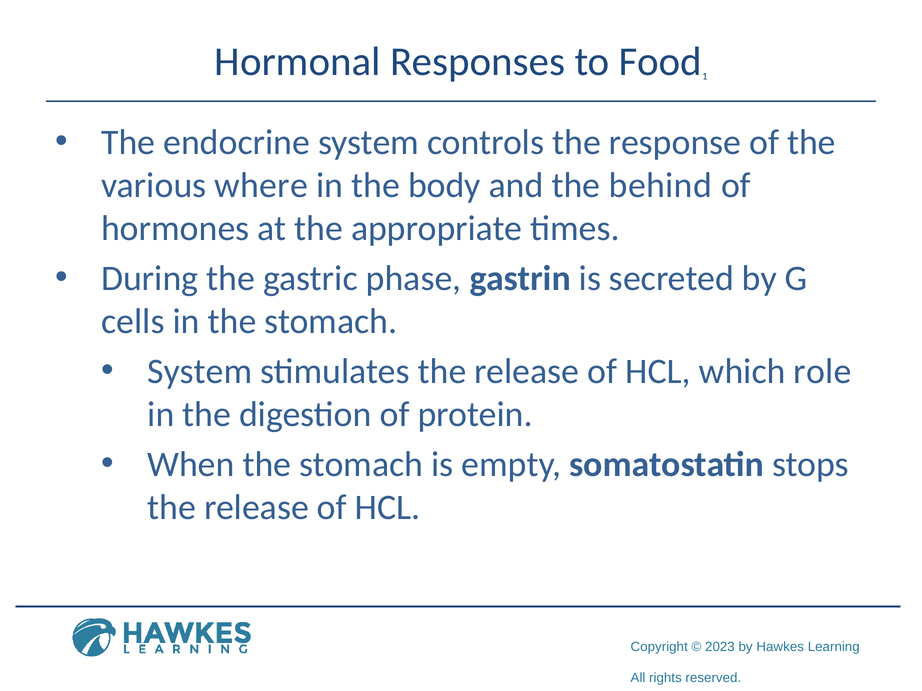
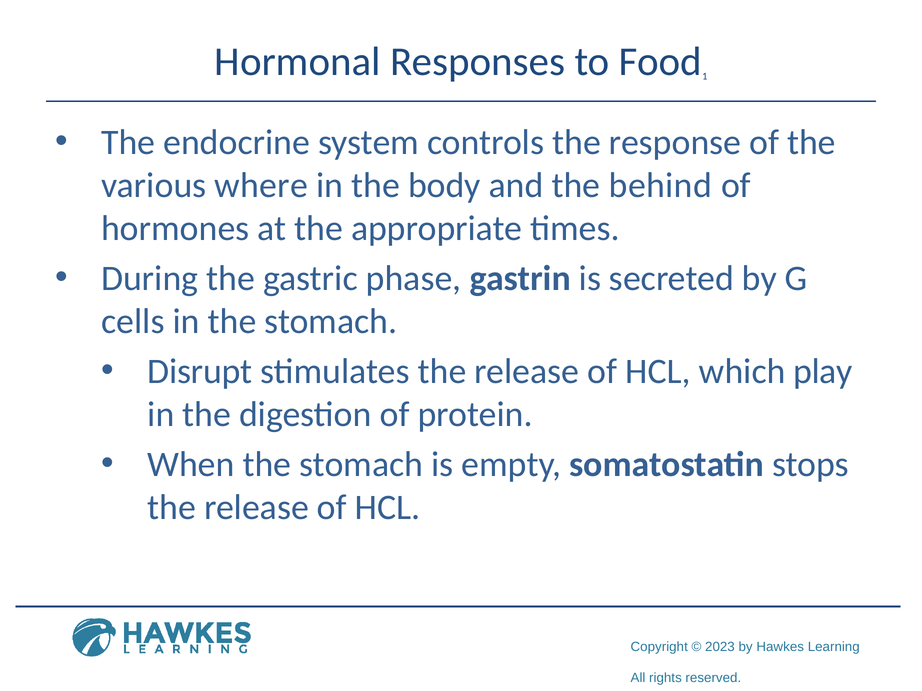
System: System -> Disrupt (200, 372)
role: role -> play (823, 372)
